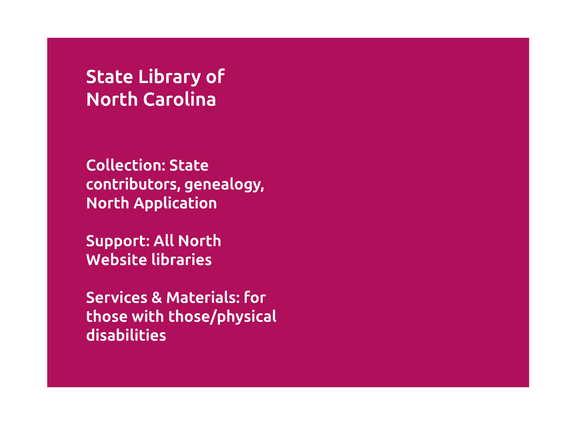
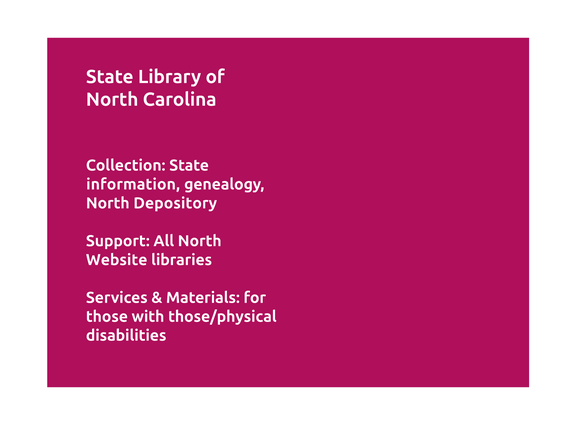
contributors: contributors -> information (133, 184)
Application: Application -> Depository (175, 203)
